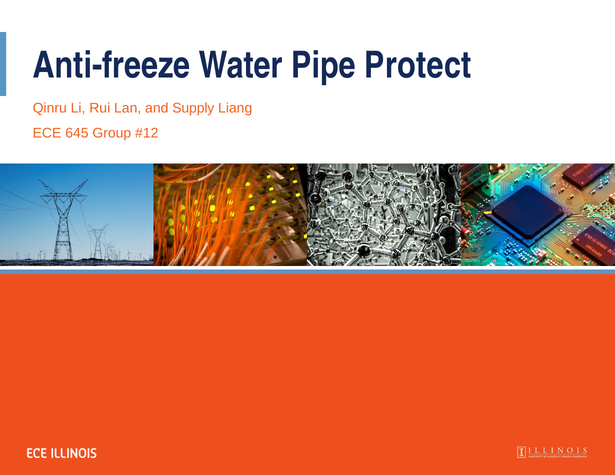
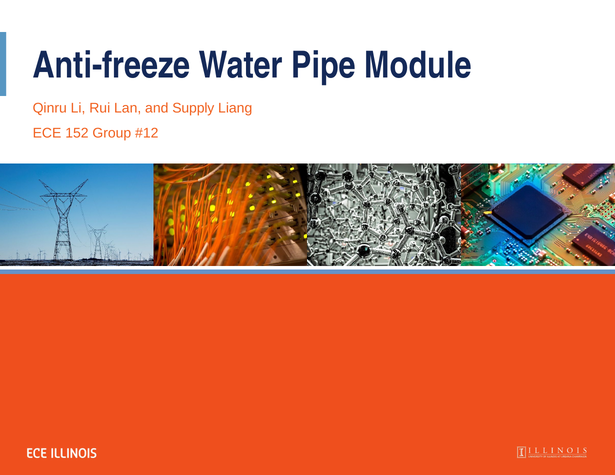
Protect: Protect -> Module (418, 66)
645: 645 -> 152 (77, 133)
